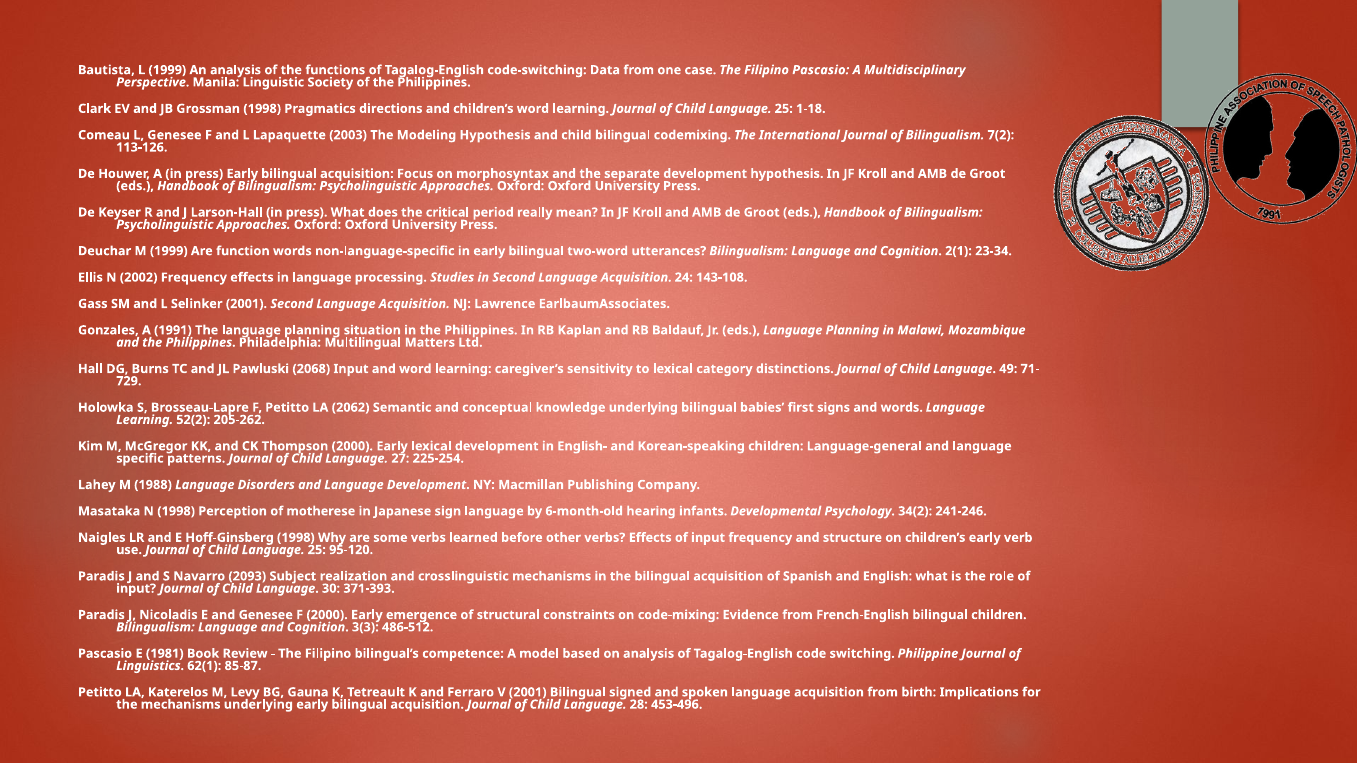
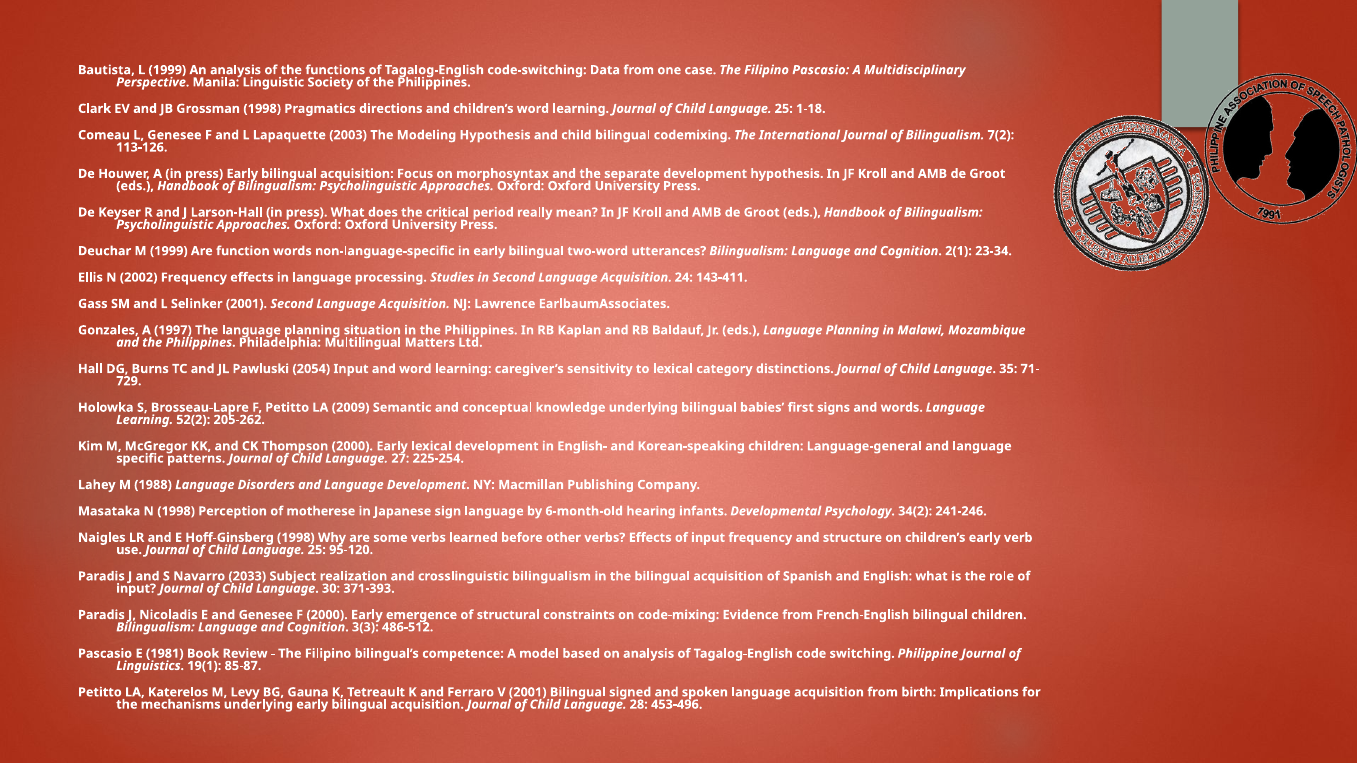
143-108: 143-108 -> 143-411 (722, 278)
1991: 1991 -> 1997 (173, 330)
2068: 2068 -> 2054 (311, 369)
49: 49 -> 35 (1008, 369)
2062: 2062 -> 2009 (351, 408)
2093: 2093 -> 2033 (247, 576)
crosslinguistic mechanisms: mechanisms -> bilingualism (552, 576)
62(1: 62(1 -> 19(1 (204, 666)
